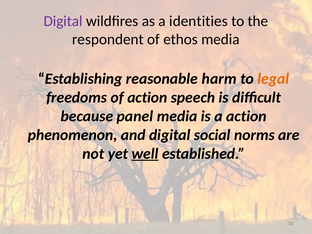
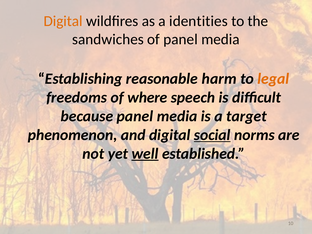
Digital colour: purple -> orange (63, 21)
respondent: respondent -> sandwiches (108, 39)
of ethos: ethos -> panel (181, 39)
of action: action -> where (147, 97)
a action: action -> target (246, 116)
social underline: none -> present (212, 135)
